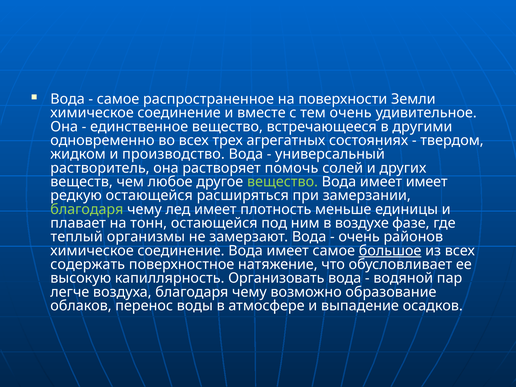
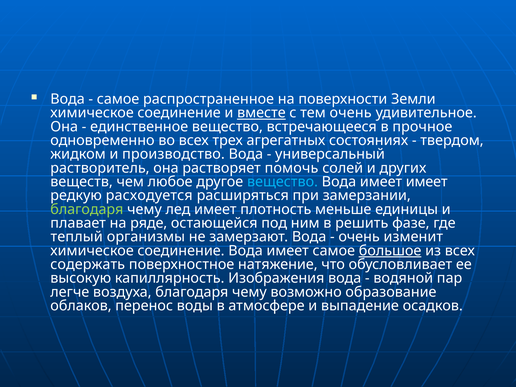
вместе underline: none -> present (261, 113)
другими: другими -> прочное (422, 127)
вещество colour: light green -> light blue (283, 182)
редкую остающейся: остающейся -> расходуется (149, 196)
тонн: тонн -> ряде (149, 223)
воздухе: воздухе -> решить (362, 223)
районов: районов -> изменит (413, 237)
Организовать: Организовать -> Изображения (276, 278)
